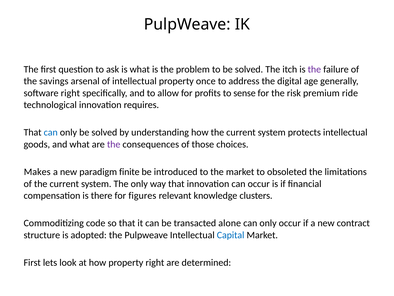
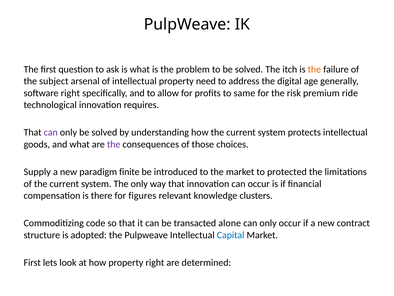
the colour: purple -> orange (314, 69)
savings: savings -> subject (54, 81)
once: once -> need (206, 81)
sense: sense -> same (244, 93)
can colour: blue -> purple (51, 132)
Makes: Makes -> Supply (37, 172)
obsoleted: obsoleted -> protected (287, 172)
